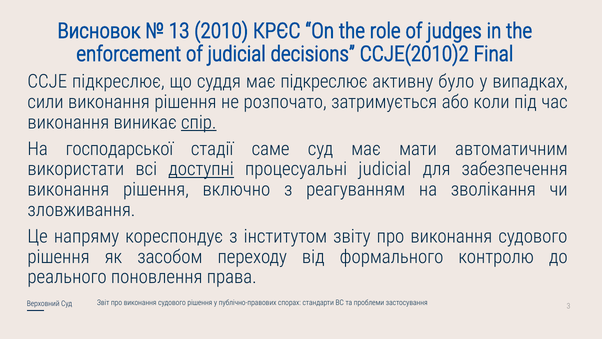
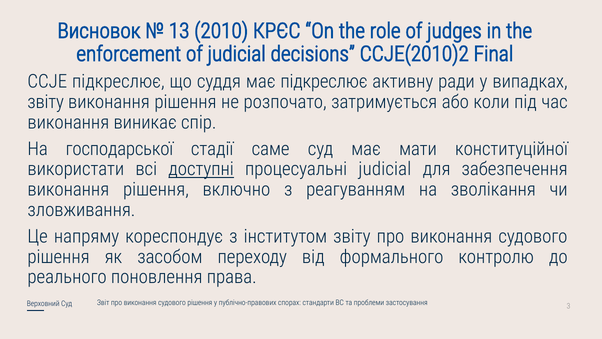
було: було -> ради (456, 82)
сили: сили -> звіту (46, 102)
спір underline: present -> none (199, 122)
автоматичним: автоматичним -> конституційної (511, 149)
